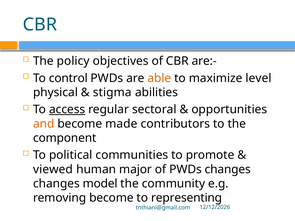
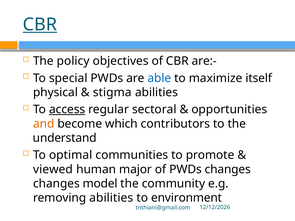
CBR underline: none -> present (40, 25)
control: control -> special (68, 78)
able colour: orange -> blue (159, 78)
level: level -> itself (259, 78)
made: made -> which (121, 124)
component: component -> understand (65, 138)
political: political -> optimal (71, 155)
removing become: become -> abilities (111, 198)
representing: representing -> environment (187, 198)
